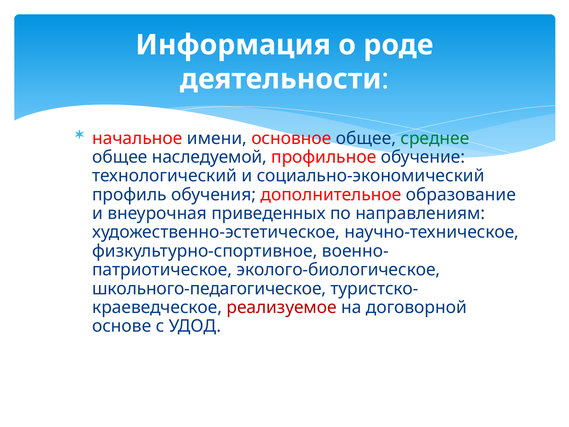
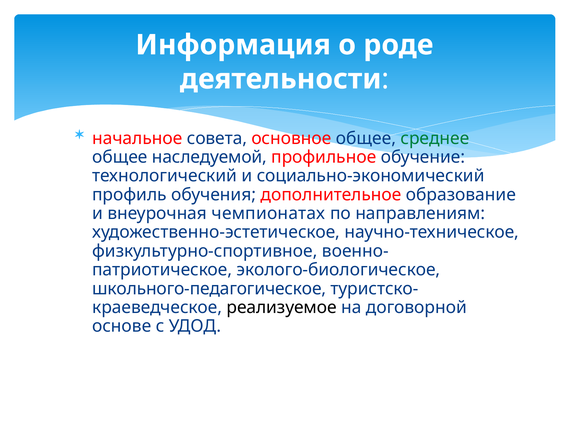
имени: имени -> совета (217, 138)
приведенных: приведенных -> чемпионатах (268, 213)
реализуемое colour: red -> black (282, 307)
